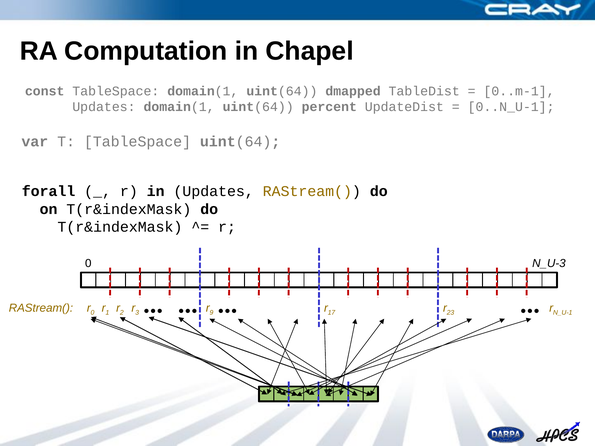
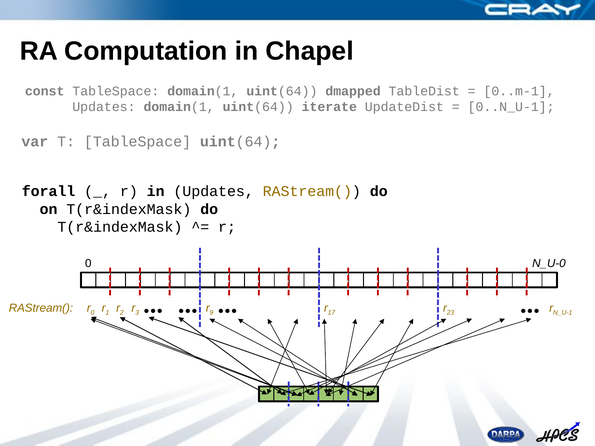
percent: percent -> iterate (329, 107)
N_U-3: N_U-3 -> N_U-0 (549, 264)
